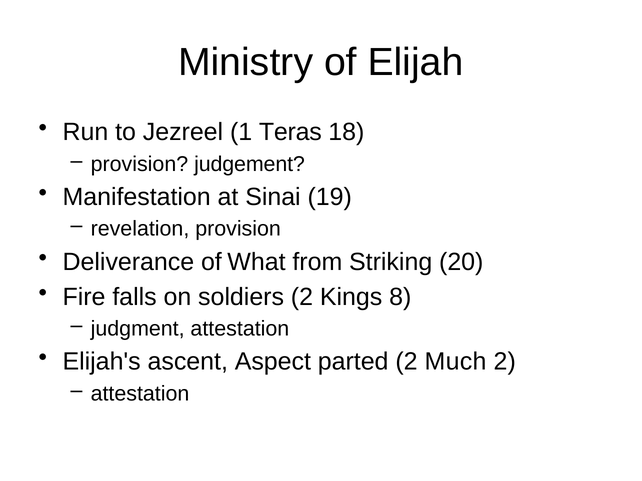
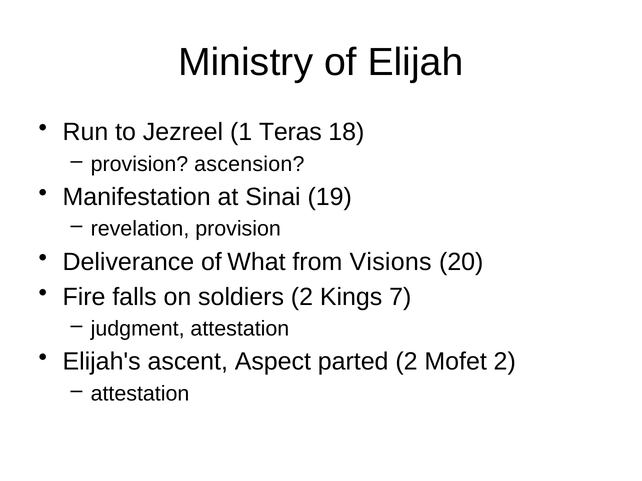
judgement: judgement -> ascension (249, 164)
Striking: Striking -> Visions (391, 262)
8: 8 -> 7 (400, 297)
Much: Much -> Mofet (456, 362)
